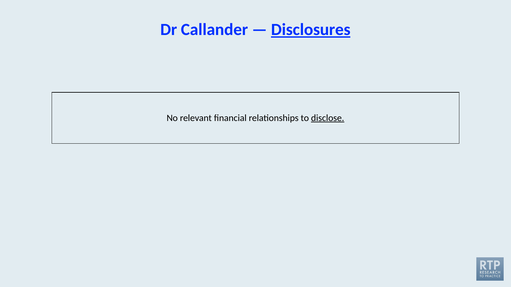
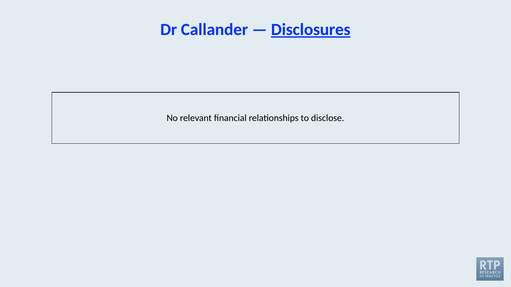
disclose underline: present -> none (328, 118)
